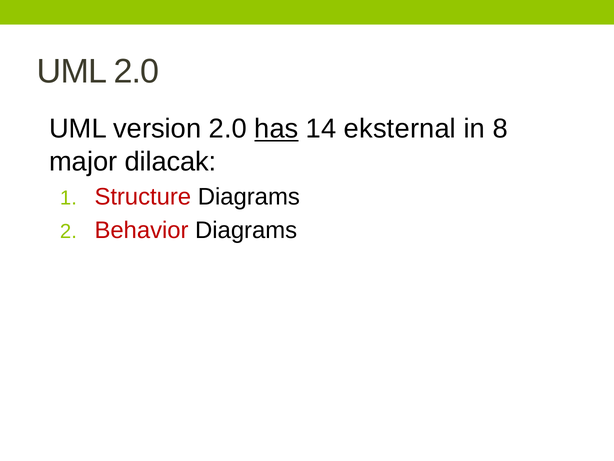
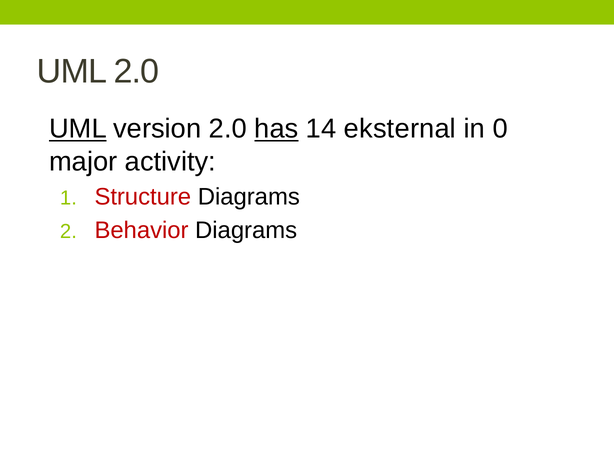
UML underline: none -> present (78, 129)
8: 8 -> 0 (500, 129)
dilacak: dilacak -> activity (170, 162)
